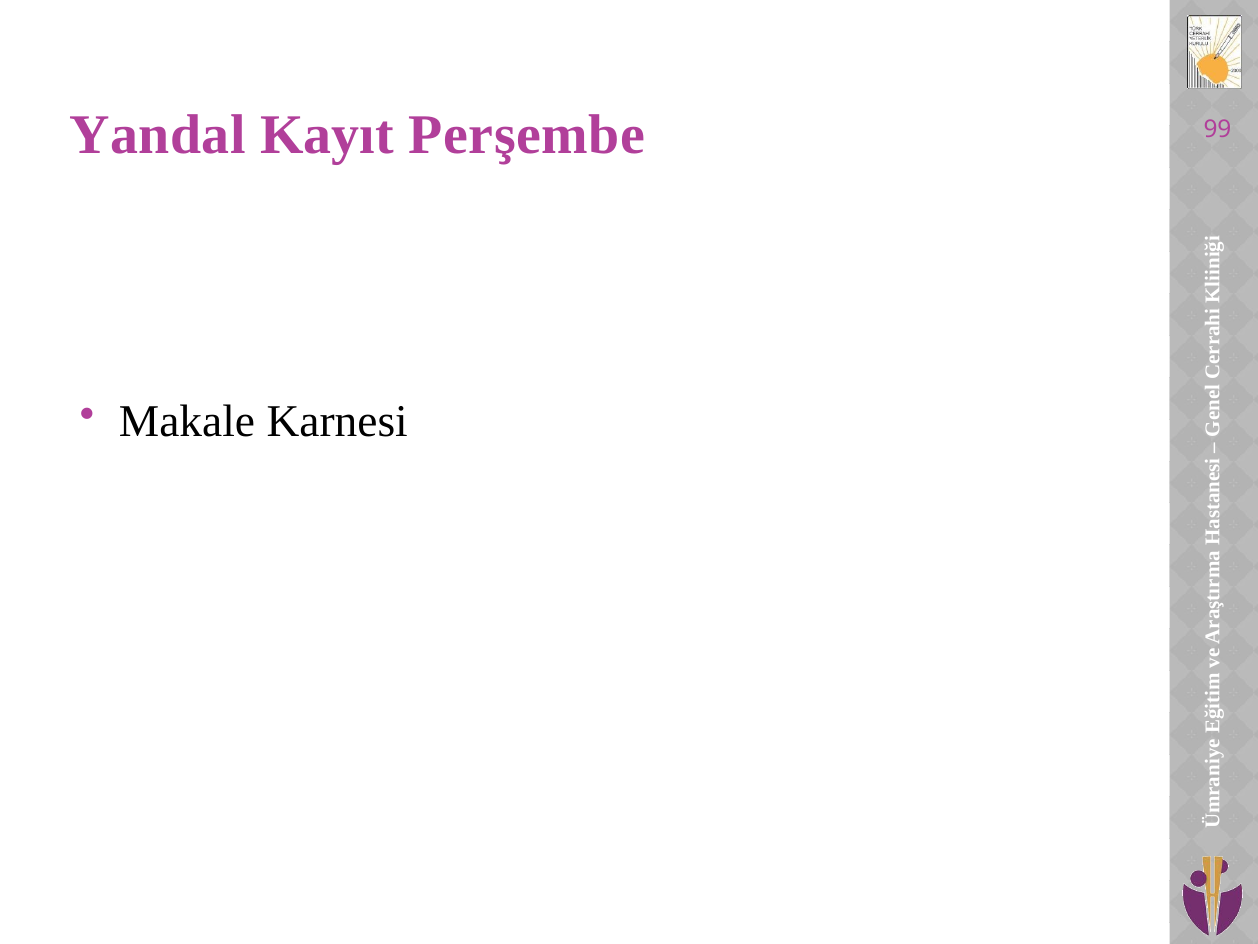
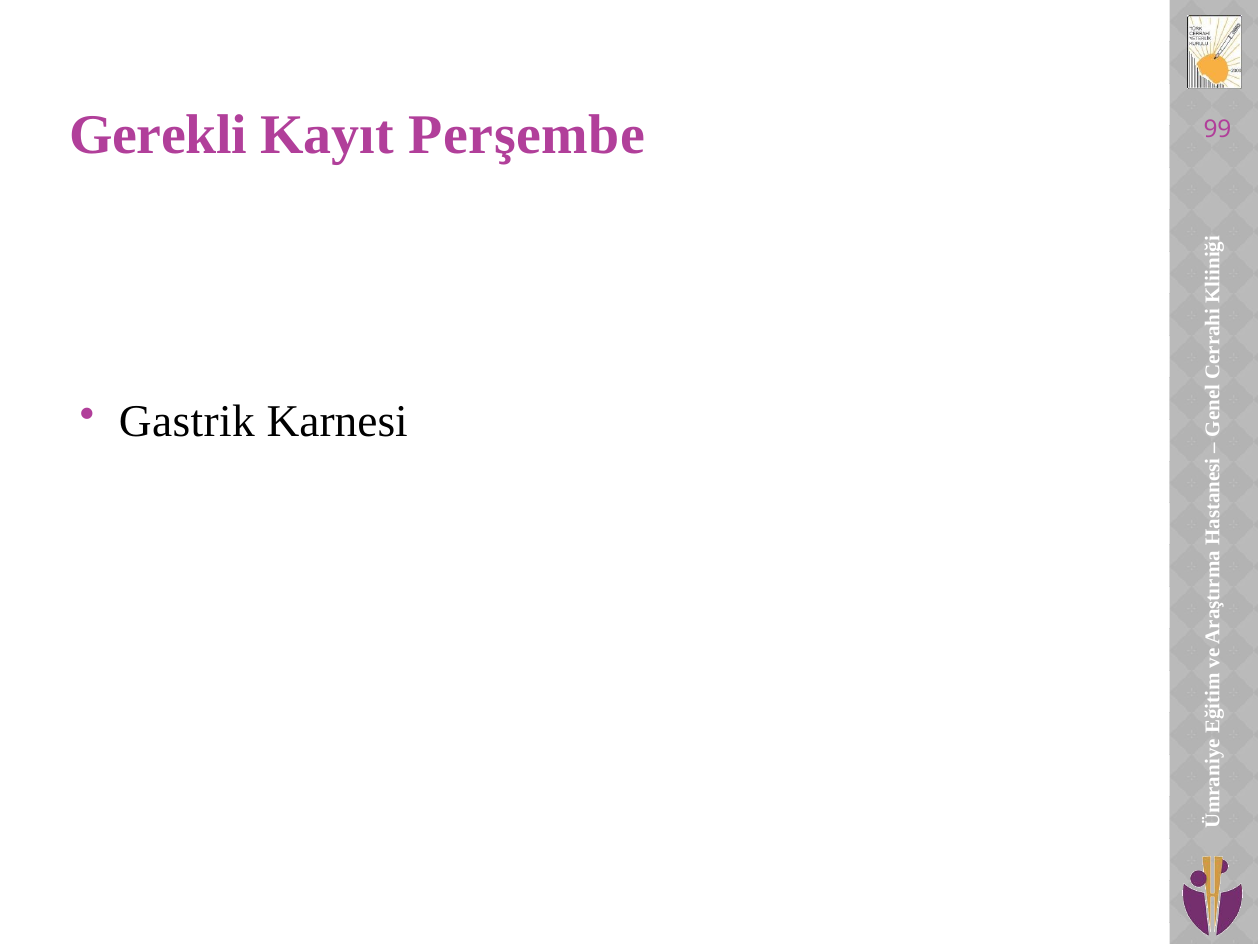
Yandal: Yandal -> Gerekli (158, 135)
Makale: Makale -> Gastrik (187, 421)
